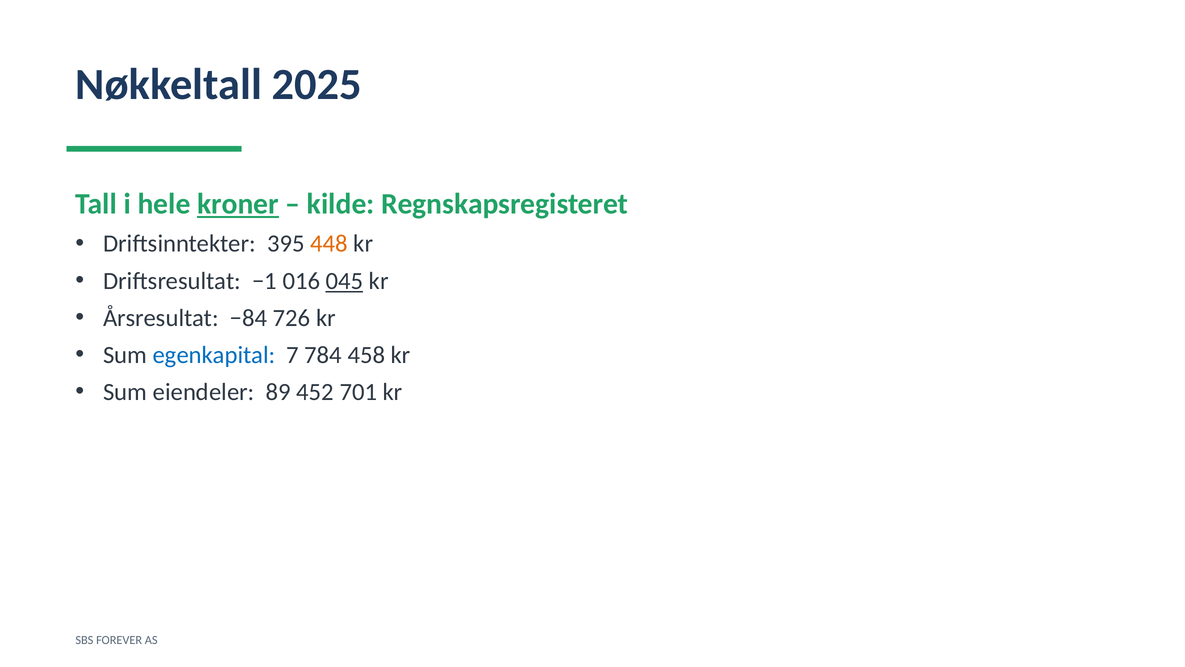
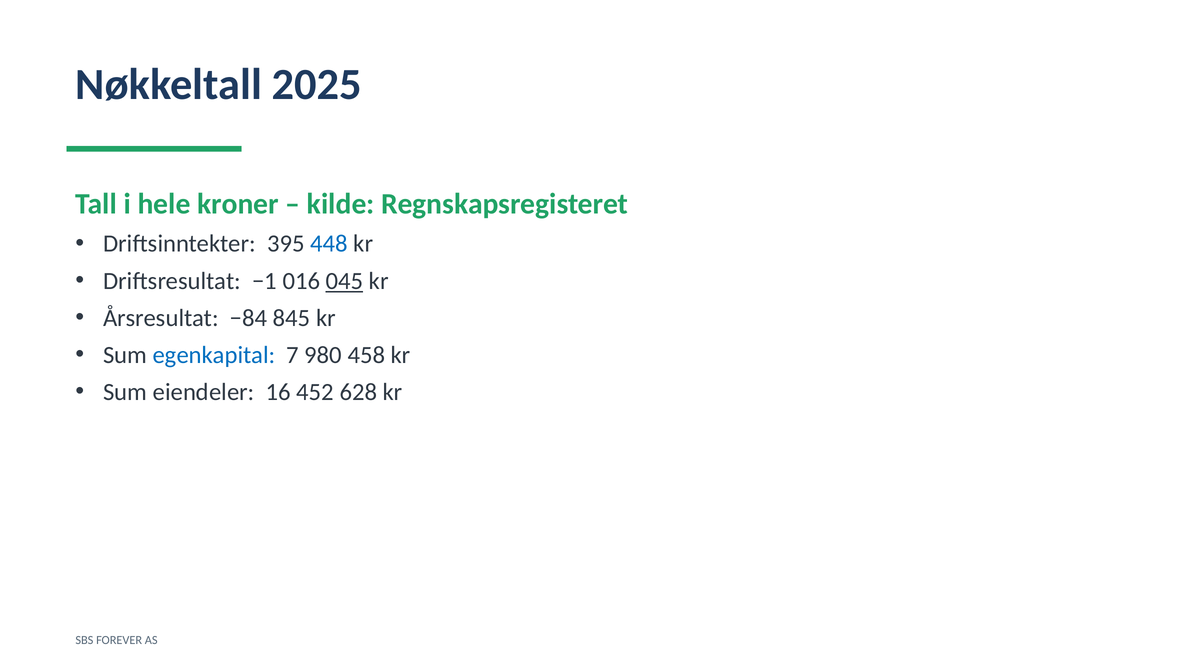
kroner underline: present -> none (238, 204)
448 colour: orange -> blue (329, 244)
726: 726 -> 845 (292, 318)
784: 784 -> 980 (323, 355)
89: 89 -> 16 (278, 392)
701: 701 -> 628 (358, 392)
